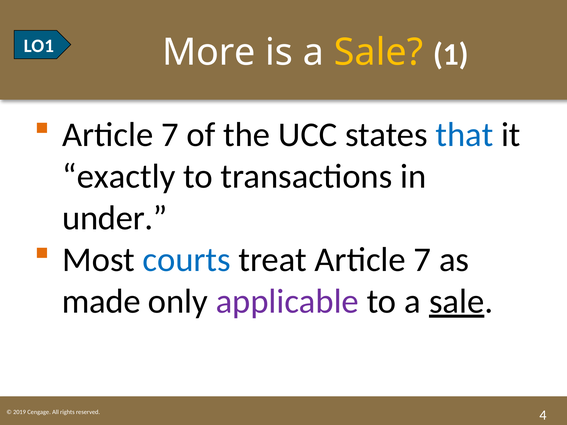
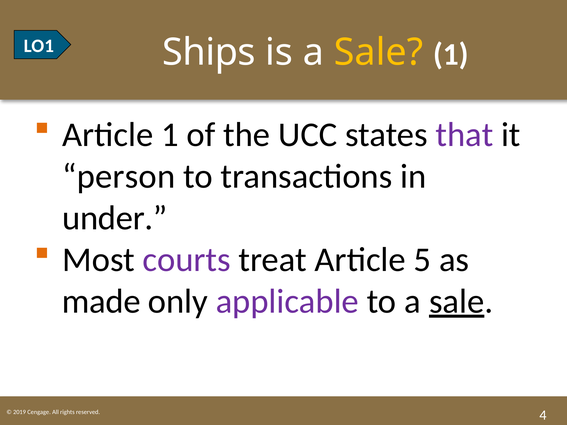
More: More -> Ships (209, 52)
7: 7 -> 1 (170, 135)
that colour: blue -> purple (464, 135)
exactly: exactly -> person (119, 177)
courts colour: blue -> purple (187, 260)
treat Article 7: 7 -> 5 (422, 260)
